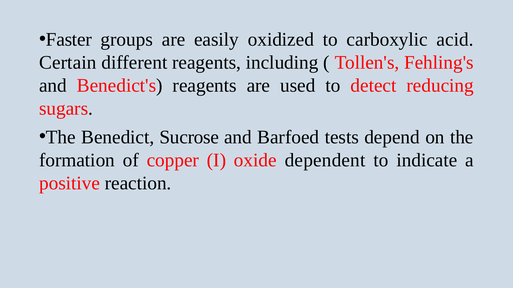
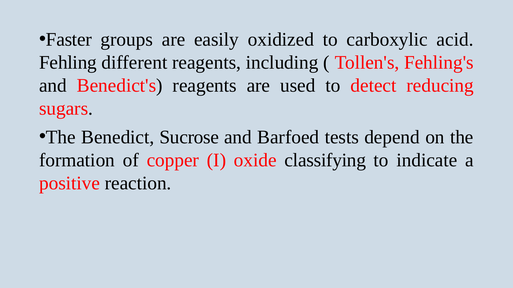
Certain: Certain -> Fehling (68, 63)
dependent: dependent -> classifying (325, 160)
